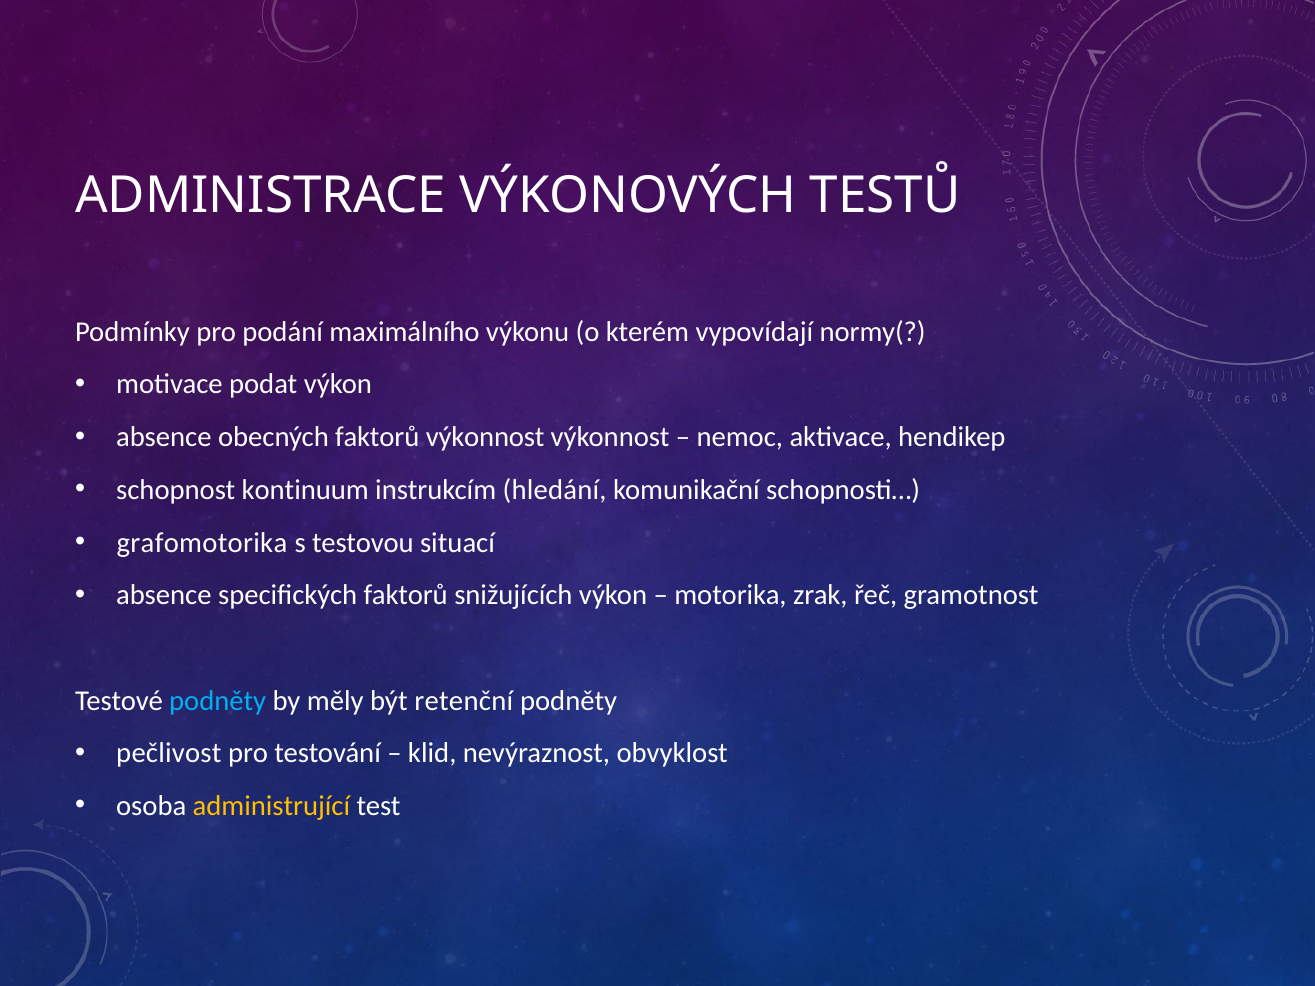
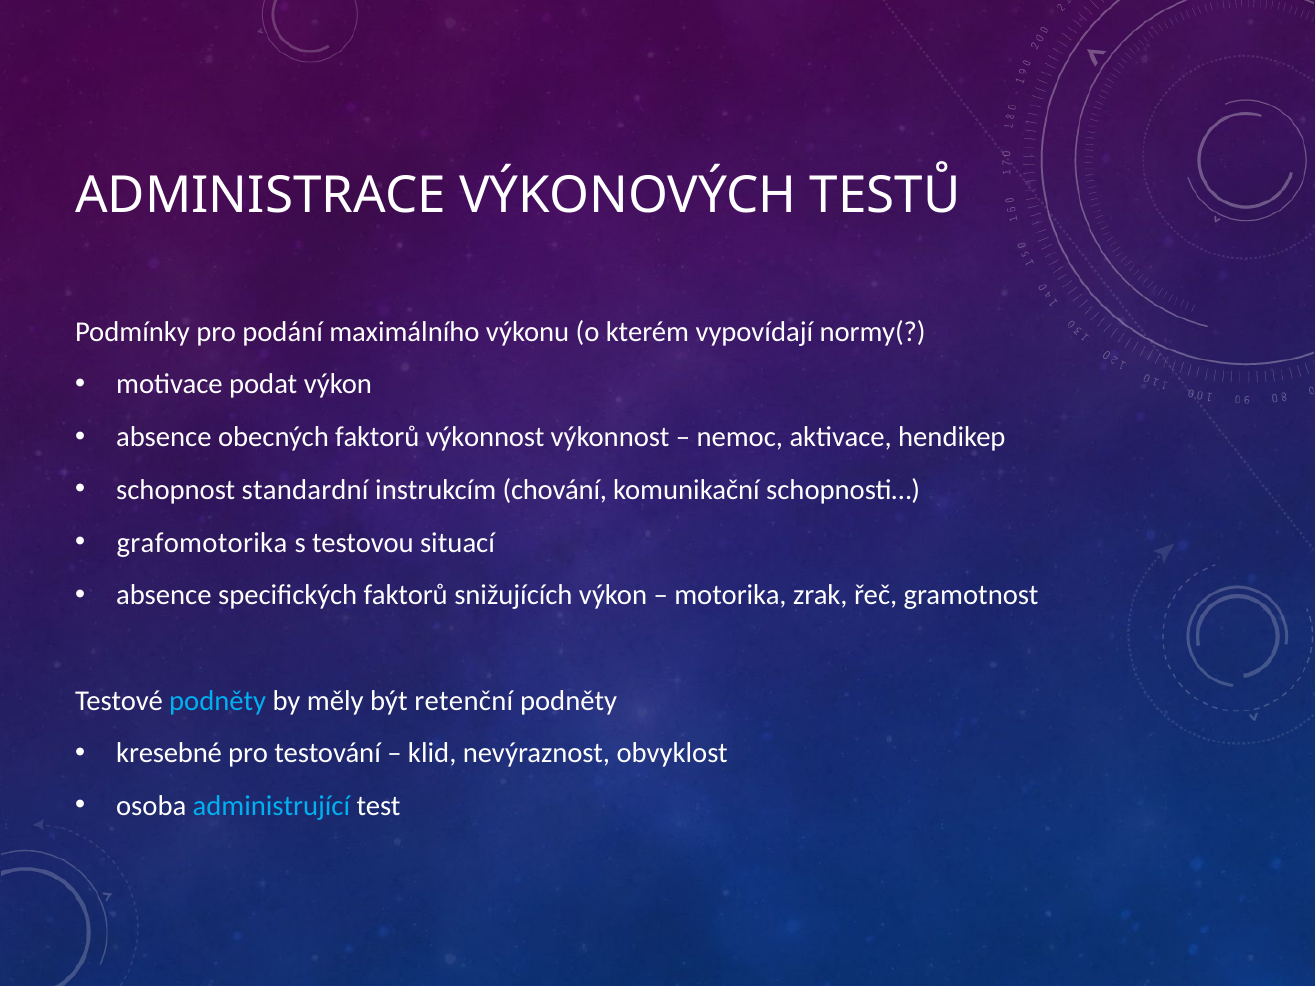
kontinuum: kontinuum -> standardní (305, 490)
hledání: hledání -> chování (555, 490)
pečlivost: pečlivost -> kresebné (169, 753)
administrující colour: yellow -> light blue (271, 806)
